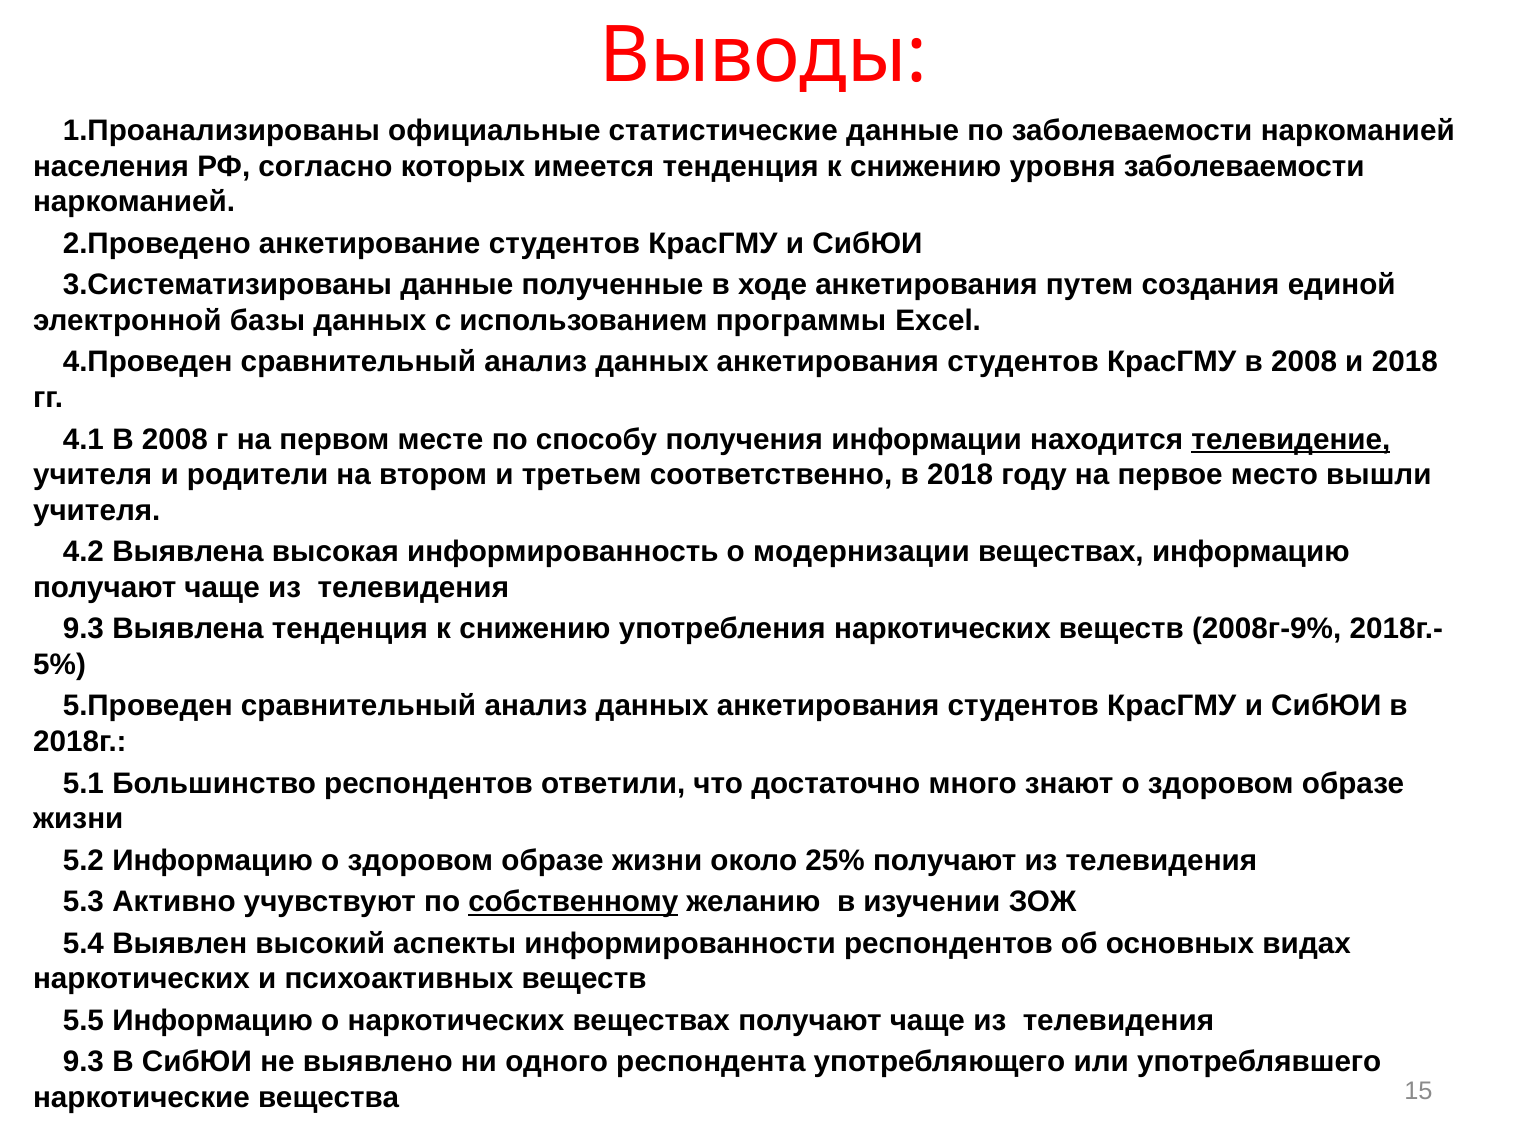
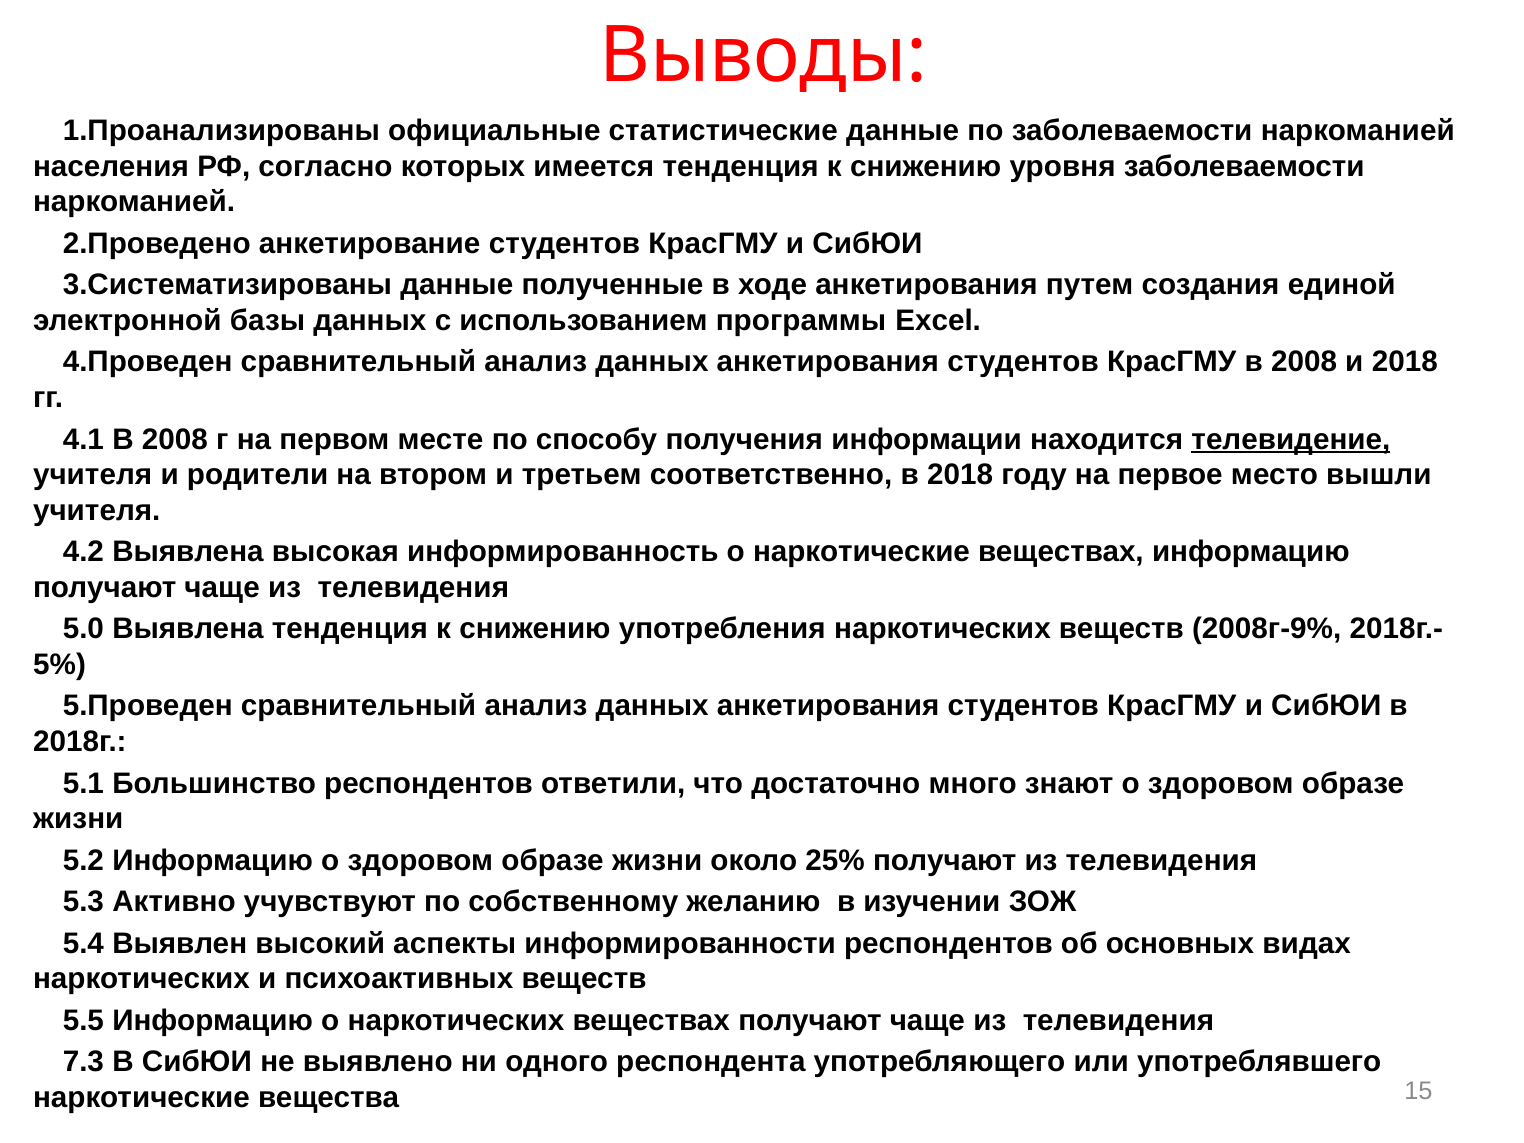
о модернизации: модернизации -> наркотические (861, 552)
9.3: 9.3 -> 5.0 (83, 629)
собственному underline: present -> none (573, 902)
9.3: 9.3 -> 7.3 (83, 1062)
